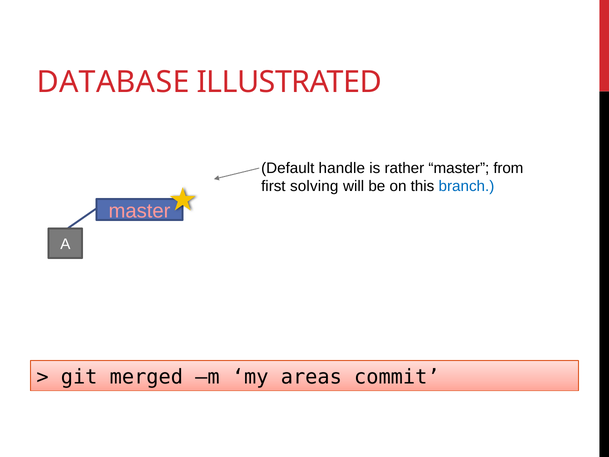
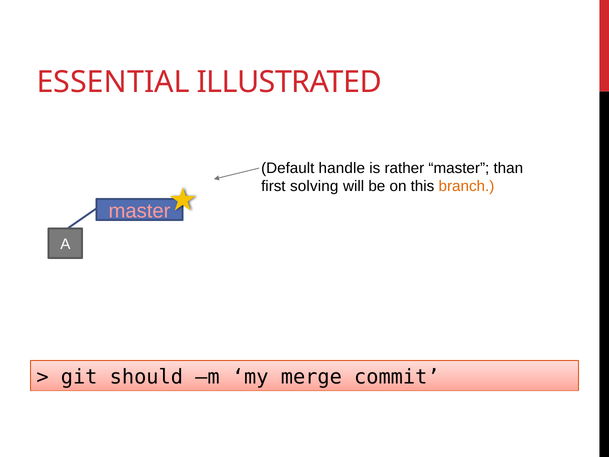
DATABASE: DATABASE -> ESSENTIAL (113, 82)
from: from -> than (508, 168)
branch colour: blue -> orange (466, 186)
merged: merged -> should (146, 377)
areas: areas -> merge (311, 377)
